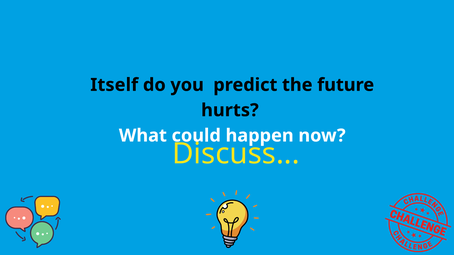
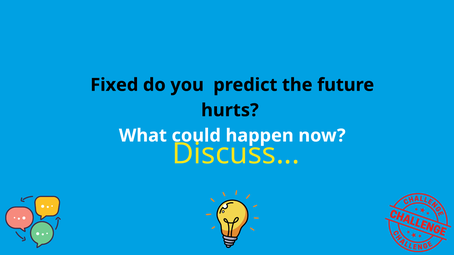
Itself: Itself -> Fixed (114, 85)
